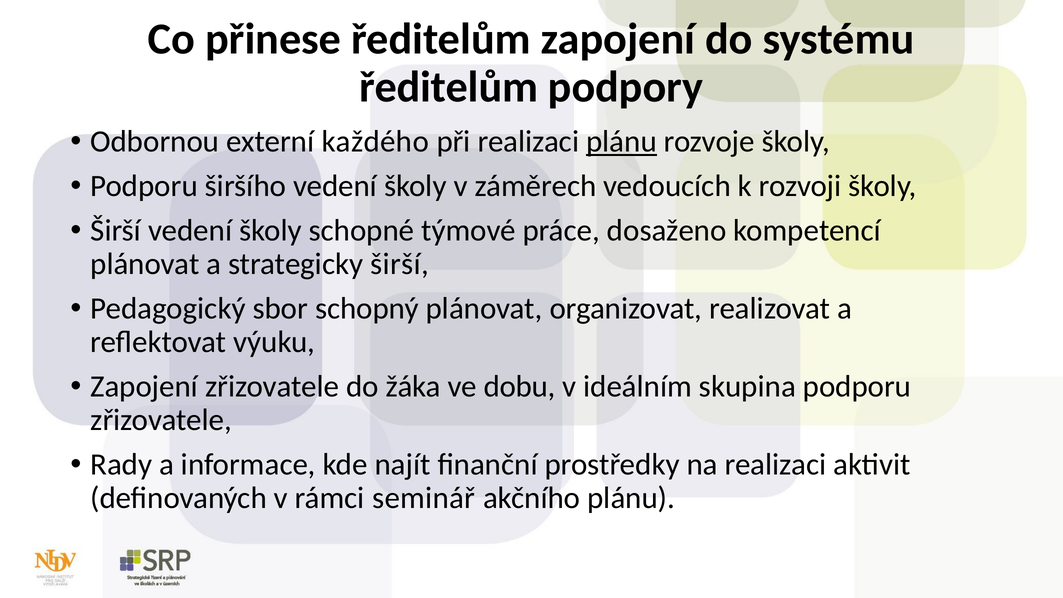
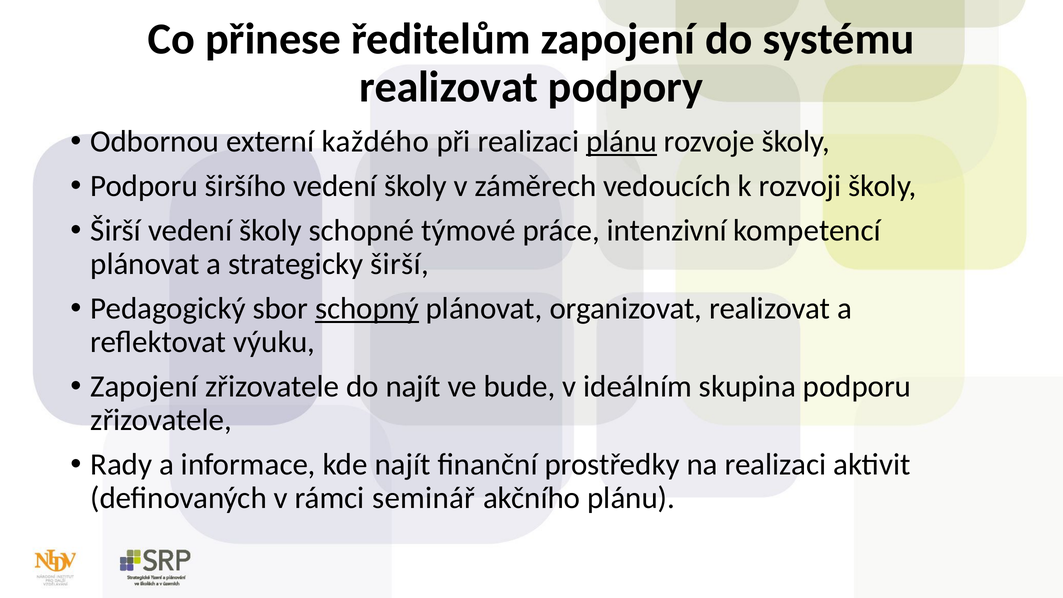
ředitelům: ředitelům -> realizovat (449, 87)
dosaženo: dosaženo -> intenzivní (667, 231)
schopný underline: none -> present (367, 309)
do žáka: žáka -> najít (413, 386)
dobu: dobu -> bude (519, 386)
